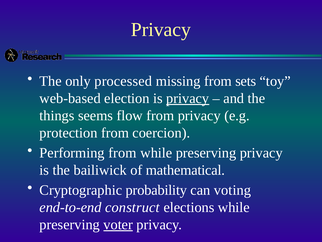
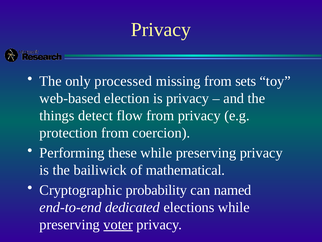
privacy underline: present -> none (188, 98)
seems: seems -> detect (95, 115)
Performing from: from -> these (123, 153)
voting: voting -> named (233, 190)
construct: construct -> dedicated (132, 207)
